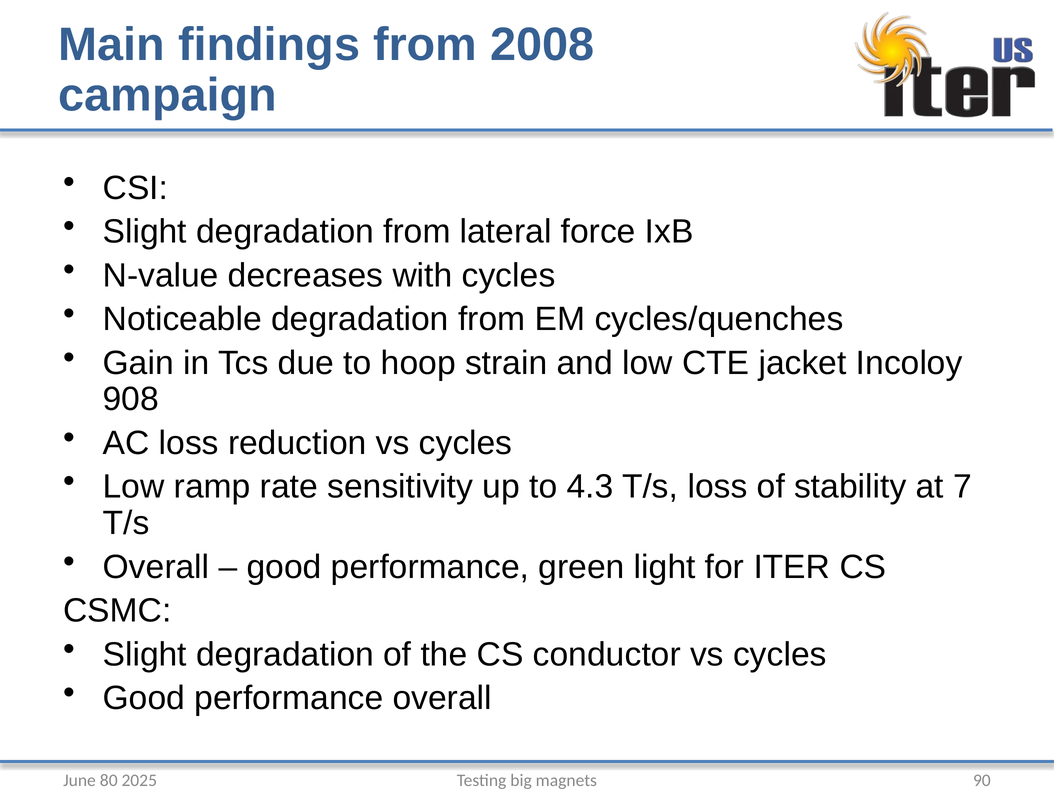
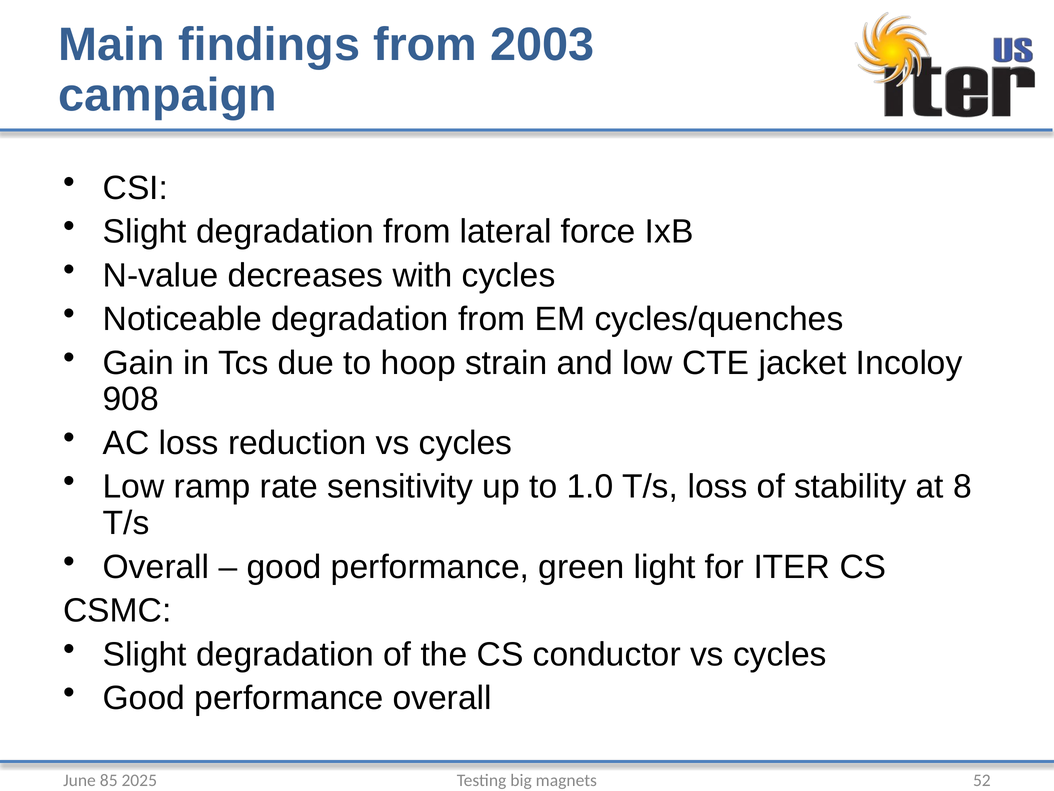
2008: 2008 -> 2003 (542, 45)
4.3: 4.3 -> 1.0 (590, 487)
7: 7 -> 8 (962, 487)
90: 90 -> 52 (982, 780)
80: 80 -> 85 (109, 780)
